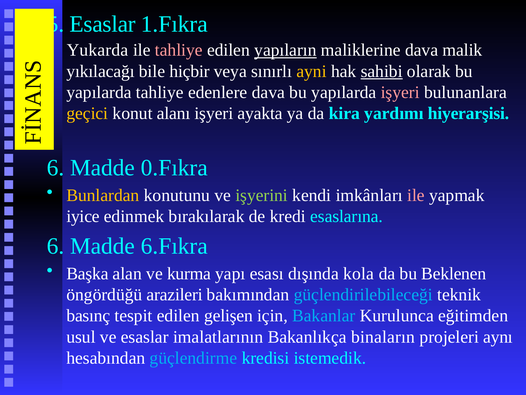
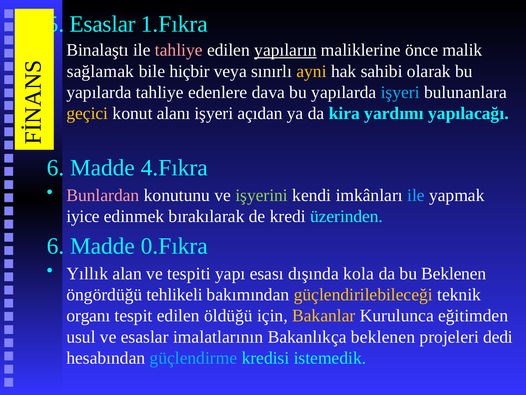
Yukarda: Yukarda -> Binalaştı (98, 50)
maliklerine dava: dava -> önce (422, 50)
yıkılacağı: yıkılacağı -> sağlamak (100, 71)
sahibi underline: present -> none (382, 71)
işyeri colour: pink -> light blue (400, 92)
ayakta: ayakta -> açıdan (260, 113)
hiyerarşisi: hiyerarşisi -> yapılacağı (468, 113)
0.Fıkra: 0.Fıkra -> 4.Fıkra (174, 167)
Bunlardan colour: yellow -> pink (103, 195)
ile colour: pink -> light blue (416, 195)
esaslarına: esaslarına -> üzerinden (347, 216)
6.Fıkra: 6.Fıkra -> 0.Fıkra (174, 246)
Başka: Başka -> Yıllık (87, 273)
kurma: kurma -> tespiti (189, 273)
arazileri: arazileri -> tehlikeli (175, 294)
güçlendirilebileceği colour: light blue -> yellow (363, 294)
basınç: basınç -> organı (88, 315)
gelişen: gelişen -> öldüğü (228, 315)
Bakanlar colour: light blue -> yellow (324, 315)
Bakanlıkça binaların: binaların -> beklenen (383, 336)
aynı: aynı -> dedi (498, 336)
